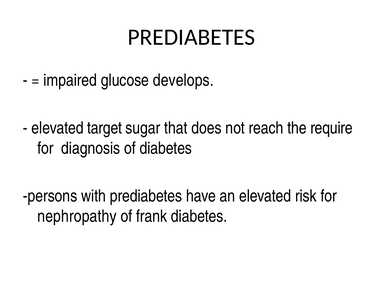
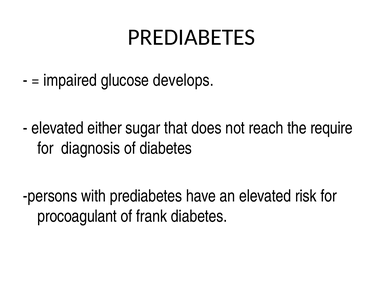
target: target -> either (105, 128)
nephropathy: nephropathy -> procoagulant (77, 217)
